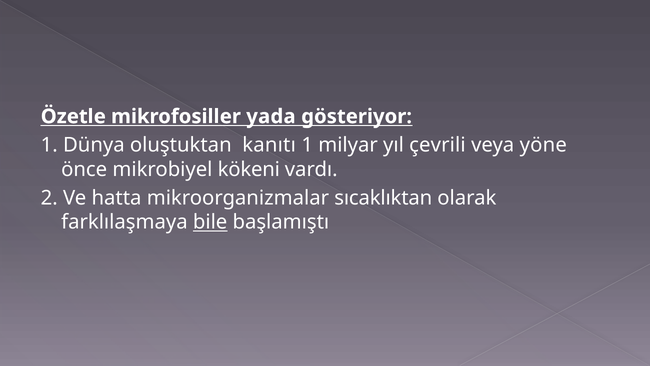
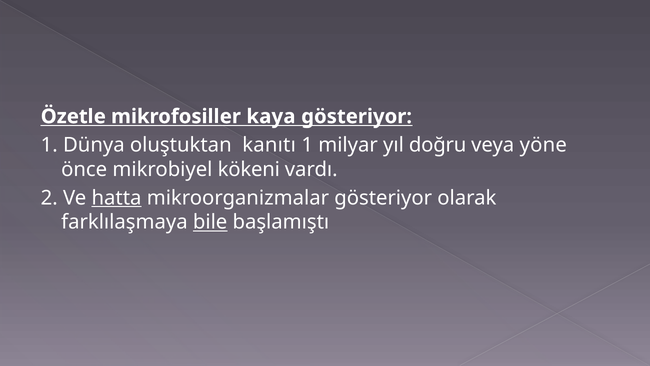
yada: yada -> kaya (271, 116)
çevrili: çevrili -> doğru (438, 145)
hatta underline: none -> present (117, 198)
mikroorganizmalar sıcaklıktan: sıcaklıktan -> gösteriyor (383, 198)
